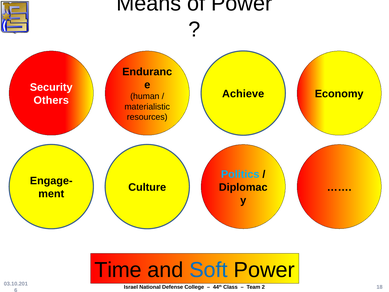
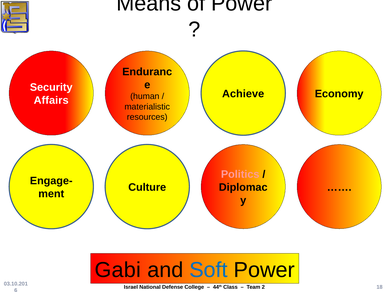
Others: Others -> Affairs (51, 100)
Politics colour: light blue -> pink (240, 174)
Time: Time -> Gabi (118, 270)
